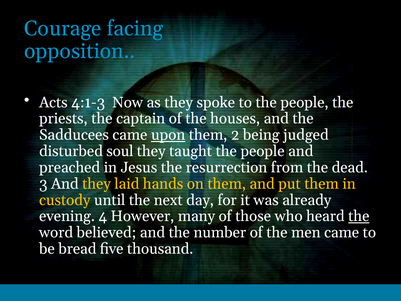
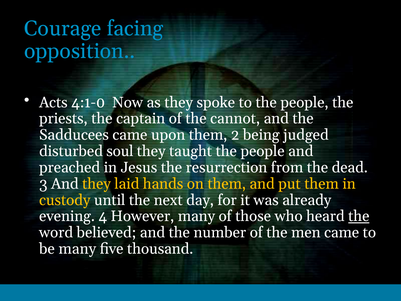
4:1-3: 4:1-3 -> 4:1-0 (88, 102)
houses: houses -> cannot (235, 119)
upon underline: present -> none (168, 135)
be bread: bread -> many (77, 249)
